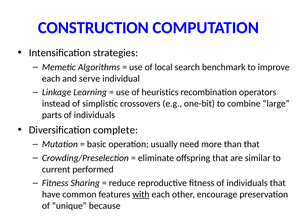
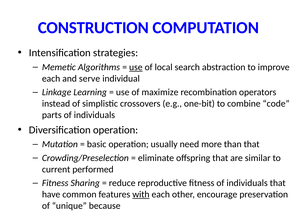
use underline: none -> present (136, 67)
benchmark: benchmark -> abstraction (224, 67)
heuristics: heuristics -> maximize (160, 92)
large: large -> code (276, 104)
Diversification complete: complete -> operation (116, 130)
